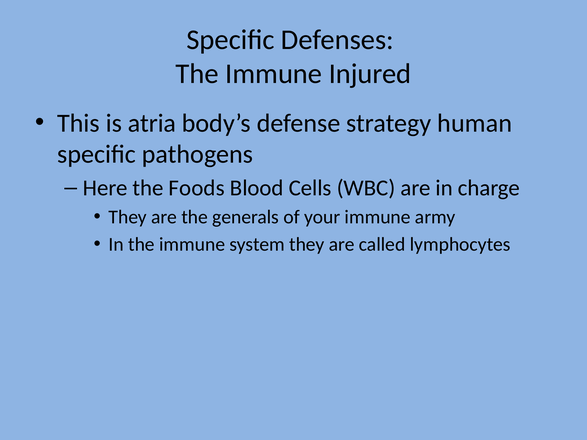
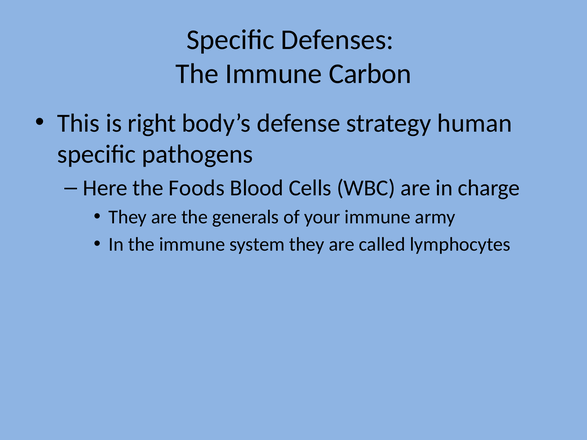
Injured: Injured -> Carbon (370, 74)
atria: atria -> right (152, 123)
